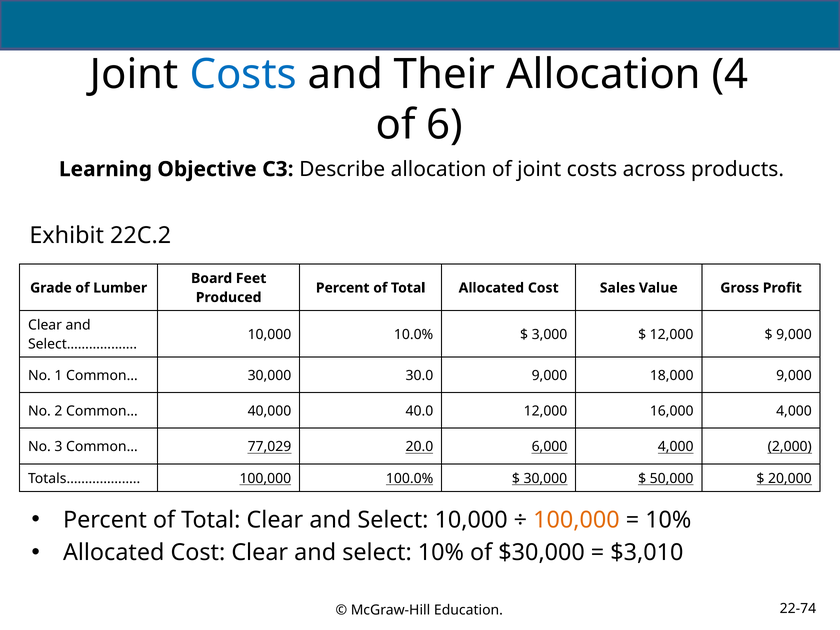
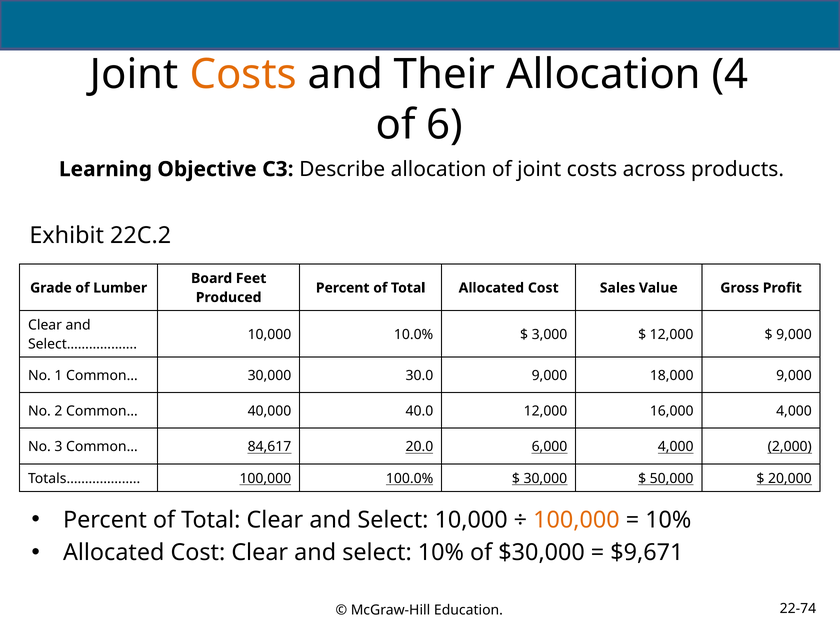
Costs colour: blue -> orange (243, 74)
77,029: 77,029 -> 84,617 (269, 447)
$3,010: $3,010 -> $9,671 (647, 553)
